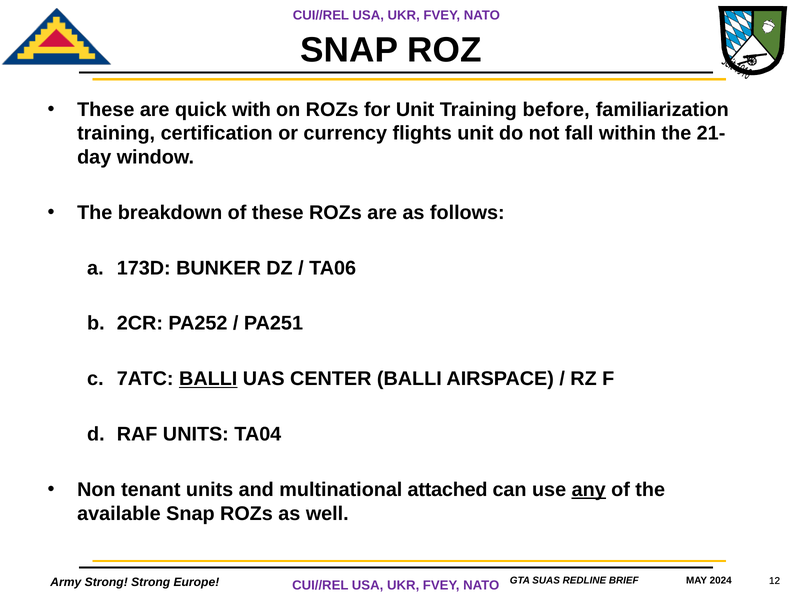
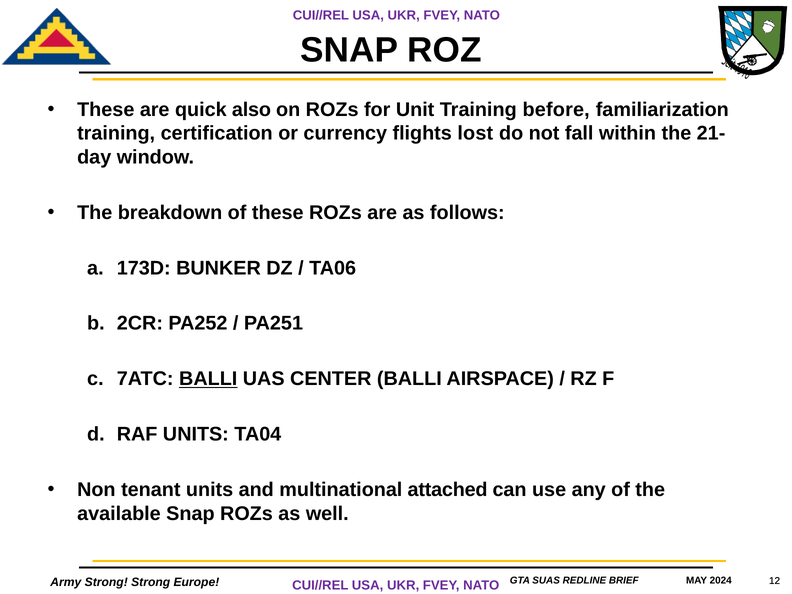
with: with -> also (251, 110)
flights unit: unit -> lost (475, 133)
any underline: present -> none (589, 490)
